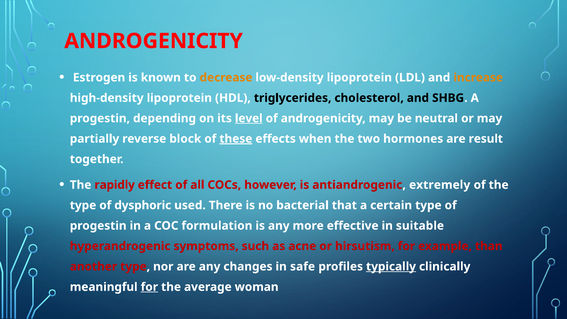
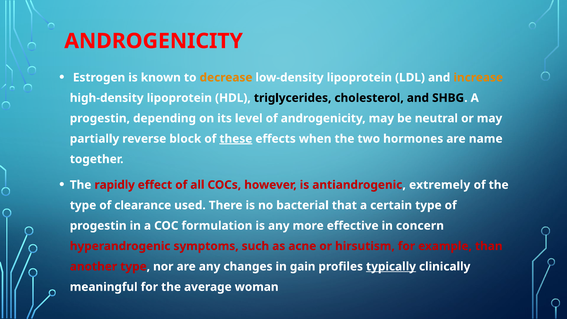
level underline: present -> none (249, 118)
result: result -> name (486, 139)
dysphoric: dysphoric -> clearance (143, 205)
suitable: suitable -> concern (420, 226)
safe: safe -> gain (303, 266)
for underline: present -> none (149, 287)
